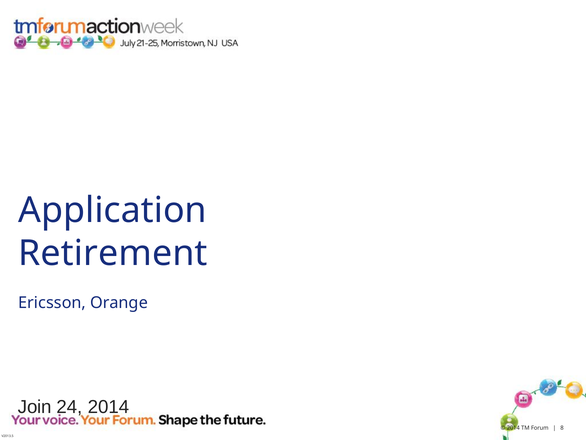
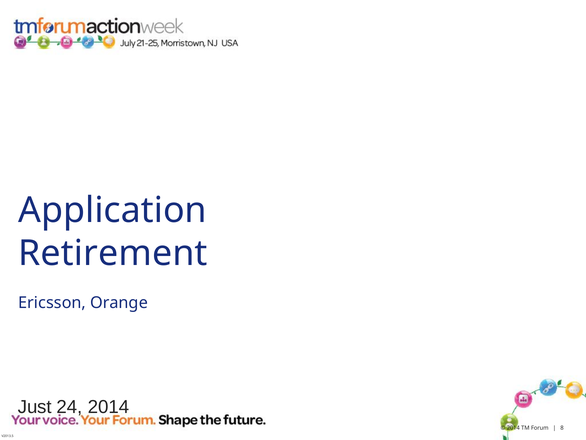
Join: Join -> Just (35, 407)
